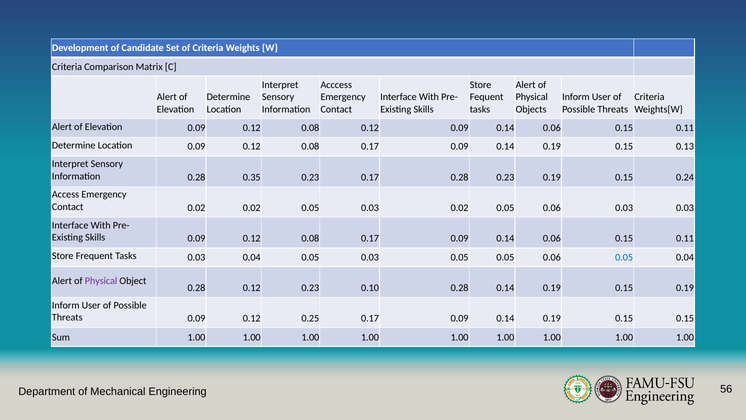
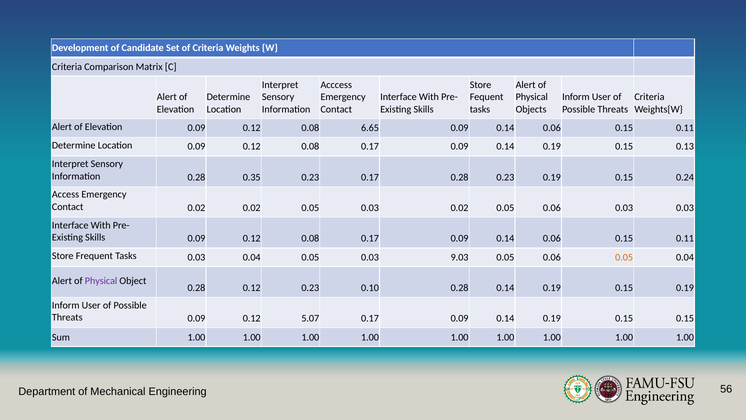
0.08 0.12: 0.12 -> 6.65 (370, 128)
0.03 0.05: 0.05 -> 9.03 (460, 257)
0.05 colour: blue -> orange (624, 257)
0.25: 0.25 -> 5.07 (310, 318)
